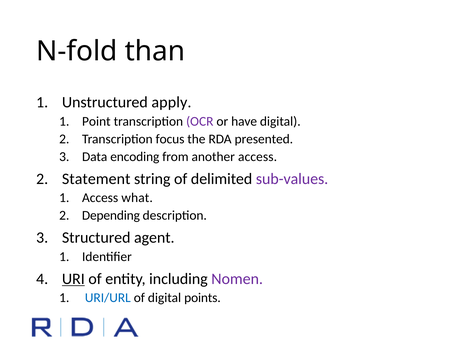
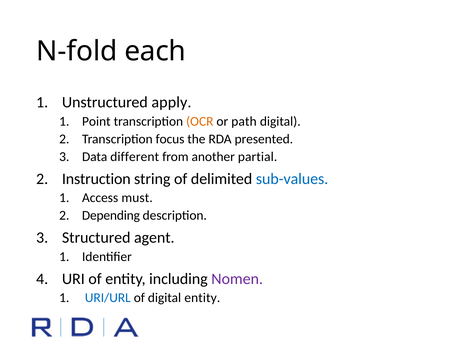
than: than -> each (155, 51)
OCR colour: purple -> orange (200, 121)
have: have -> path (244, 121)
encoding: encoding -> different (135, 157)
another access: access -> partial (258, 157)
Statement: Statement -> Instruction (96, 179)
sub-values colour: purple -> blue (292, 179)
what: what -> must (137, 198)
URI underline: present -> none (73, 279)
digital points: points -> entity (202, 298)
